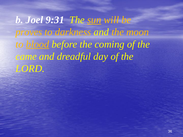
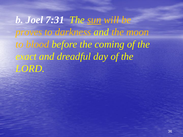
9:31: 9:31 -> 7:31 (55, 20)
blood underline: present -> none (38, 44)
came: came -> exact (26, 57)
